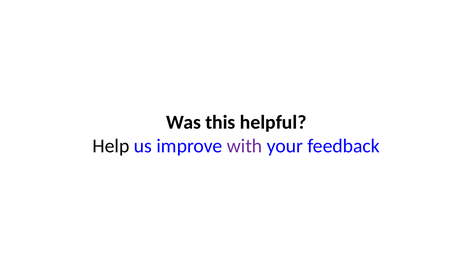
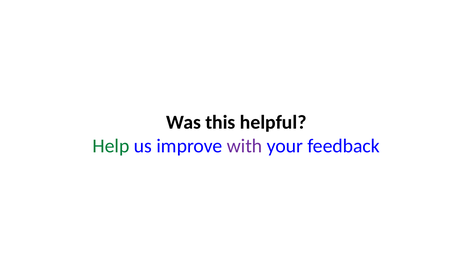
Help colour: black -> green (111, 146)
